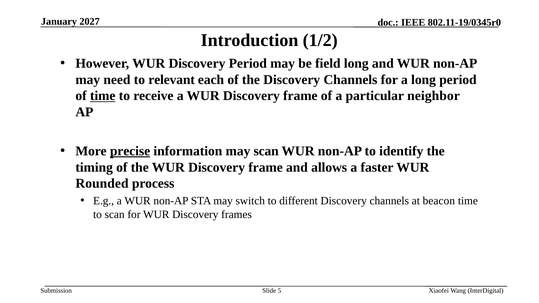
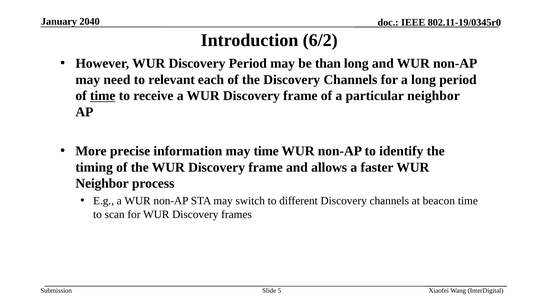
2027: 2027 -> 2040 (90, 21)
1/2: 1/2 -> 6/2 (320, 40)
field: field -> than (328, 64)
precise underline: present -> none (130, 151)
may scan: scan -> time (266, 151)
Rounded: Rounded -> Neighbor (102, 184)
